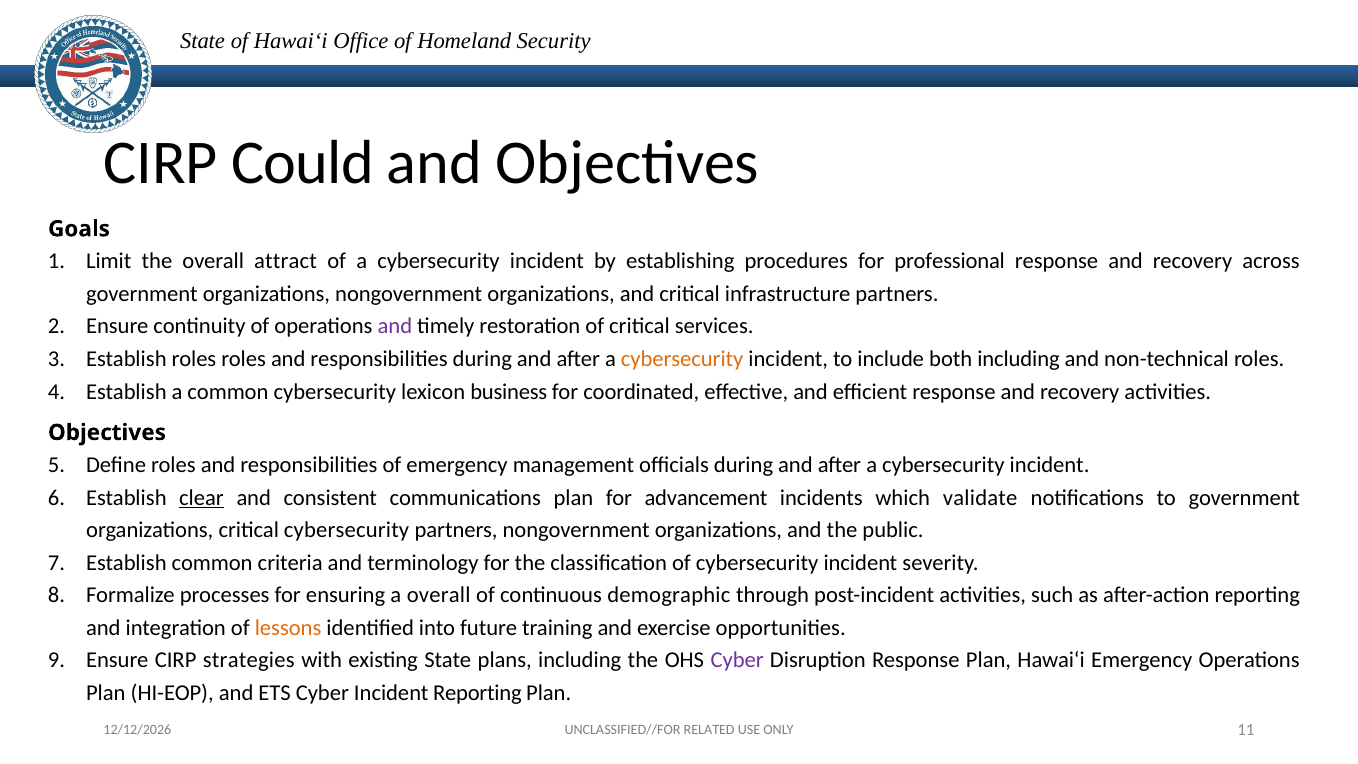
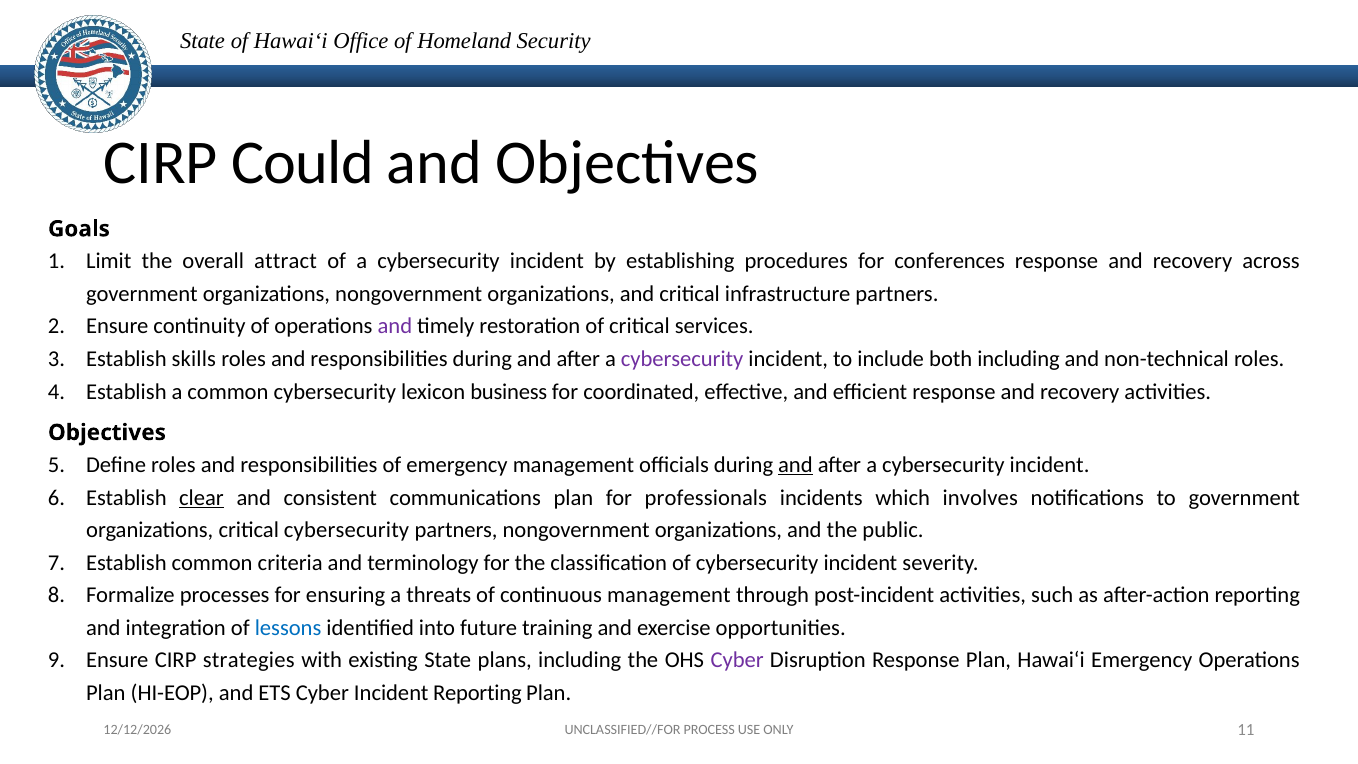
professional: professional -> conferences (950, 261)
Establish roles: roles -> skills (194, 359)
cybersecurity colour: orange -> purple (682, 359)
and underline: none -> present (795, 465)
advancement: advancement -> professionals (706, 498)
validate: validate -> involves (980, 498)
a overall: overall -> threats (439, 595)
continuous demographic: demographic -> management (669, 595)
lessons colour: orange -> blue (288, 628)
RELATED: RELATED -> PROCESS (709, 729)
